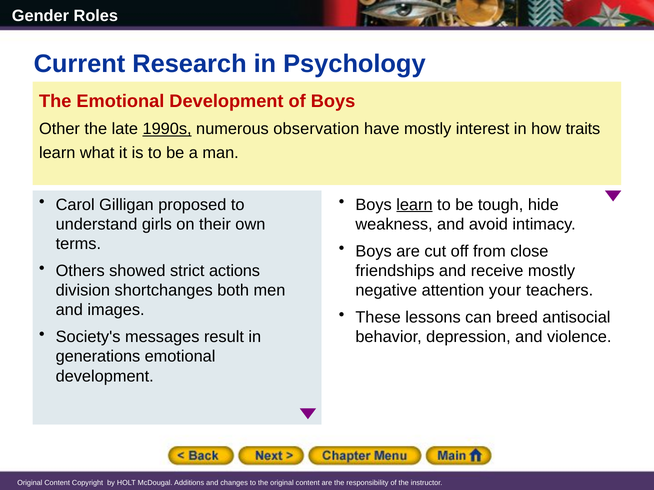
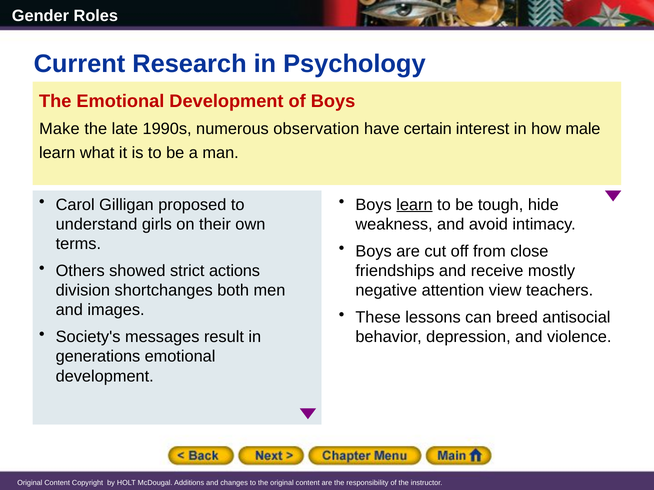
Other: Other -> Make (59, 129)
1990s underline: present -> none (167, 129)
have mostly: mostly -> certain (428, 129)
traits: traits -> male (583, 129)
your: your -> view (505, 291)
